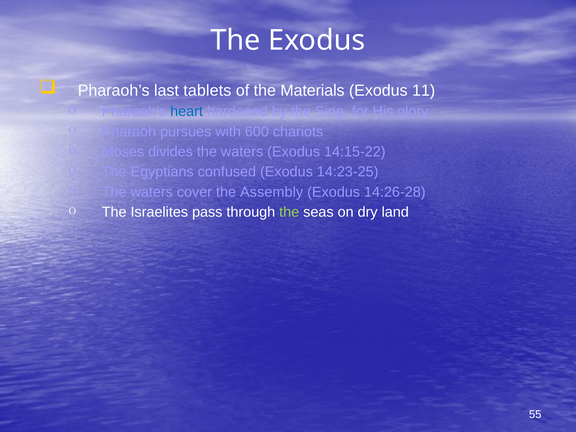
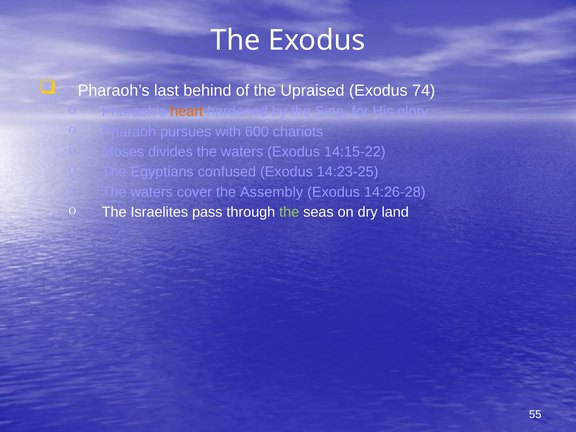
tablets: tablets -> behind (207, 90)
Materials: Materials -> Upraised (312, 90)
11: 11 -> 74 (424, 90)
heart colour: blue -> orange (187, 111)
